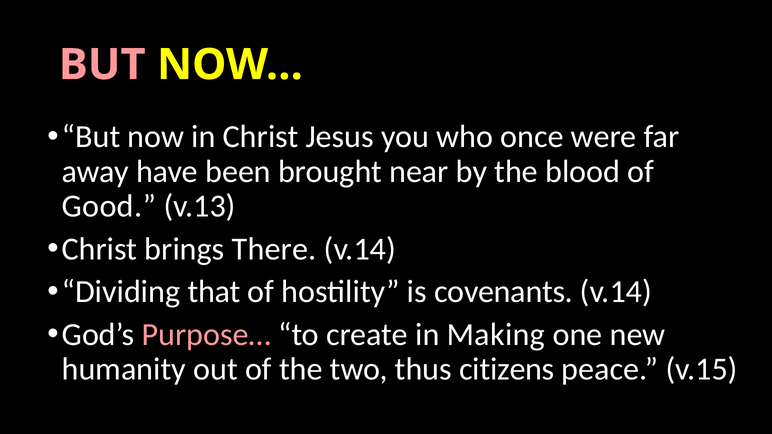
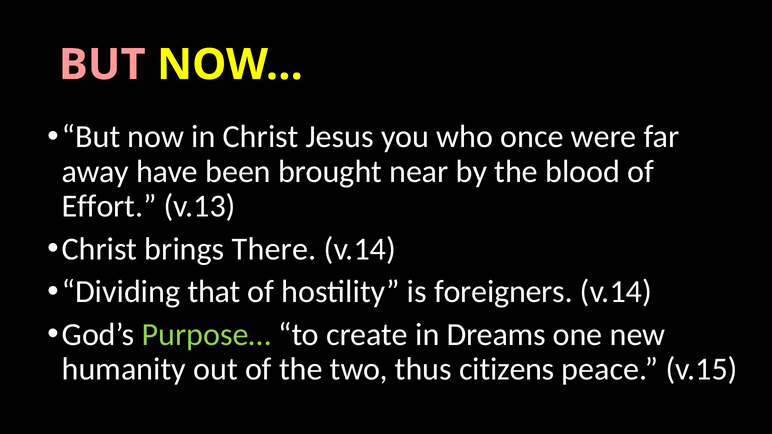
Good: Good -> Effort (109, 206)
covenants: covenants -> foreigners (503, 292)
Purpose… colour: pink -> light green (206, 335)
Making: Making -> Dreams (496, 335)
